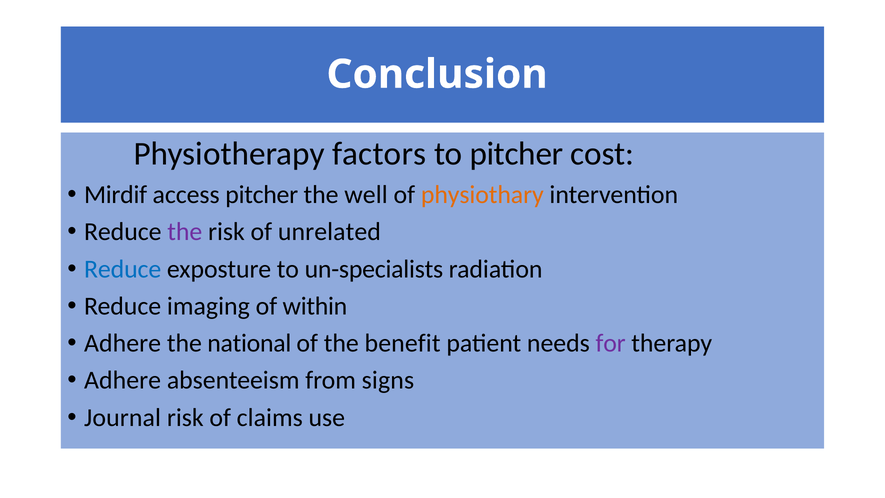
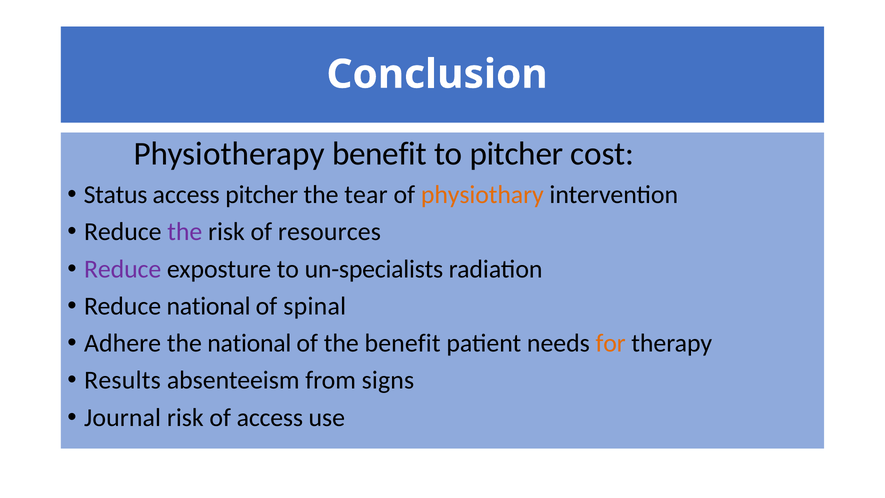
Physiotherapy factors: factors -> benefit (379, 154)
Mirdif: Mirdif -> Status (116, 195)
well: well -> tear (366, 195)
unrelated: unrelated -> resources (329, 232)
Reduce colour: blue -> purple (123, 269)
Reduce imaging: imaging -> national (209, 306)
within: within -> spinal (315, 306)
for colour: purple -> orange (611, 343)
Adhere: Adhere -> Results (122, 380)
of claims: claims -> access (270, 417)
